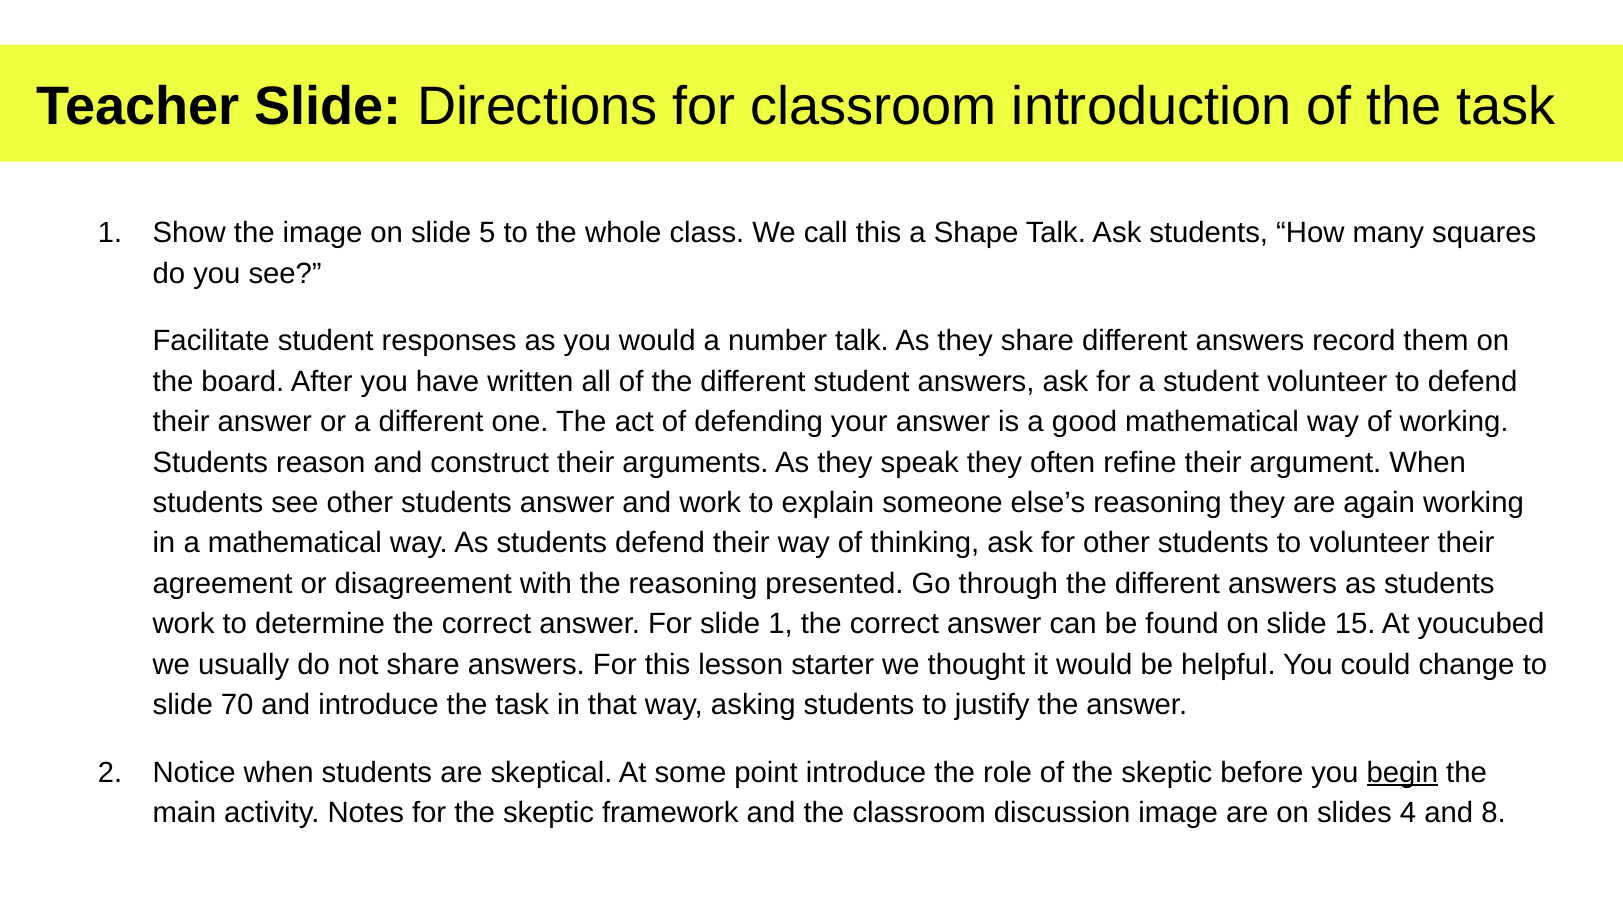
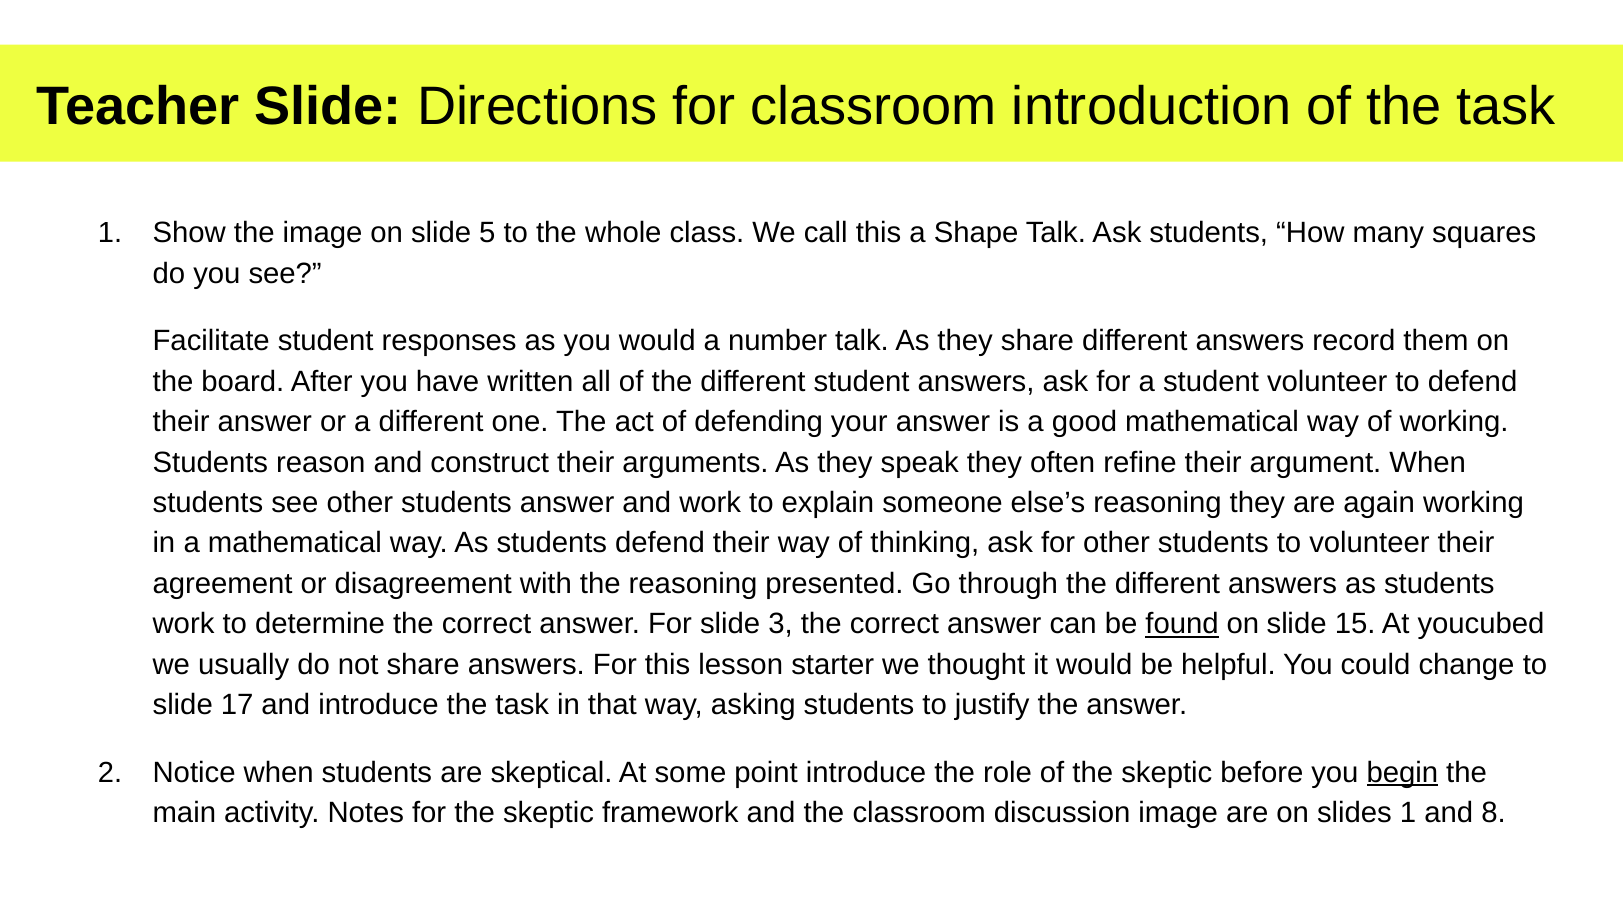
slide 1: 1 -> 3 (781, 624)
found underline: none -> present (1182, 624)
70: 70 -> 17 (237, 705)
slides 4: 4 -> 1 (1408, 813)
